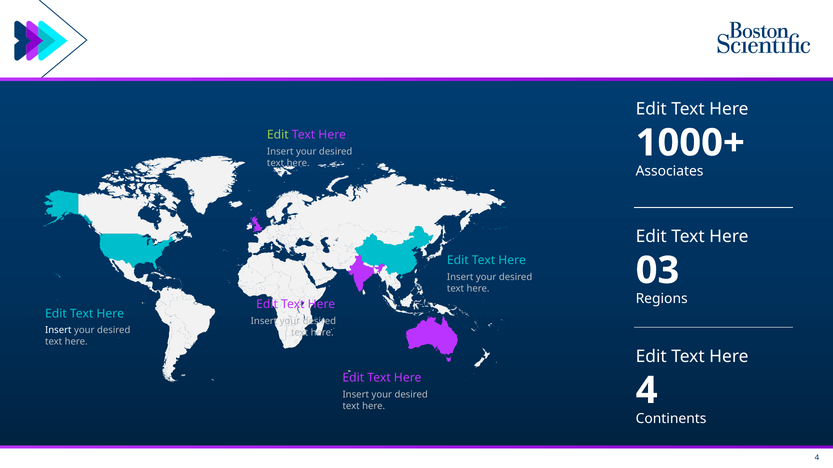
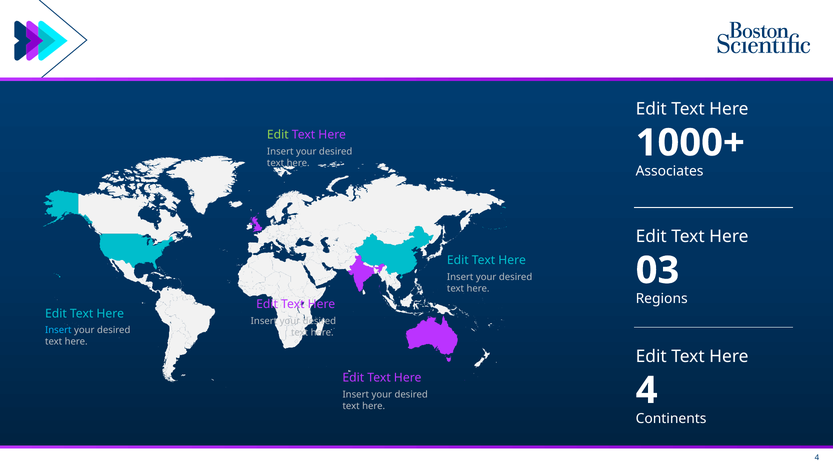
Insert colour: white -> light blue (58, 331)
